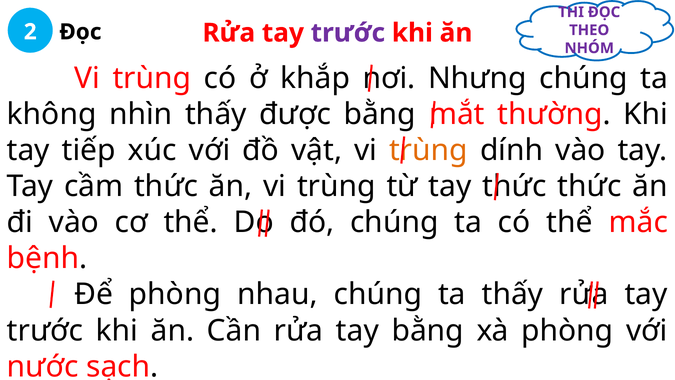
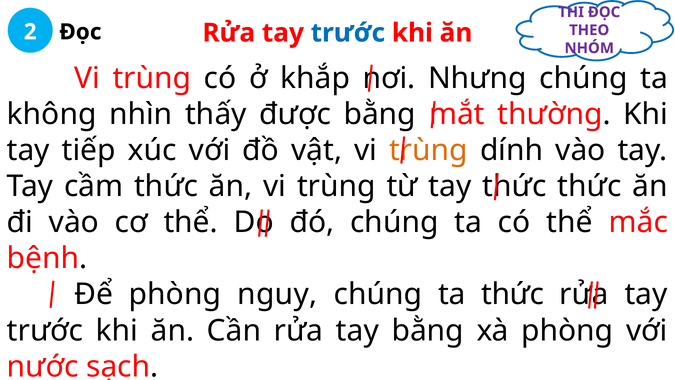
trước colour: purple -> blue (348, 33)
nhau: nhau -> nguy (277, 294)
ta thấy: thấy -> thức (513, 294)
